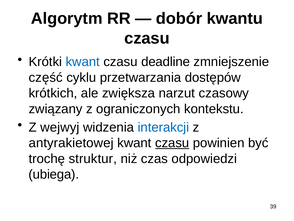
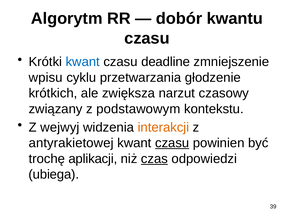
część: część -> wpisu (46, 77)
dostępów: dostępów -> głodzenie (213, 77)
ograniczonych: ograniczonych -> podstawowym (138, 109)
interakcji colour: blue -> orange (163, 127)
struktur: struktur -> aplikacji (93, 158)
czas underline: none -> present (154, 158)
